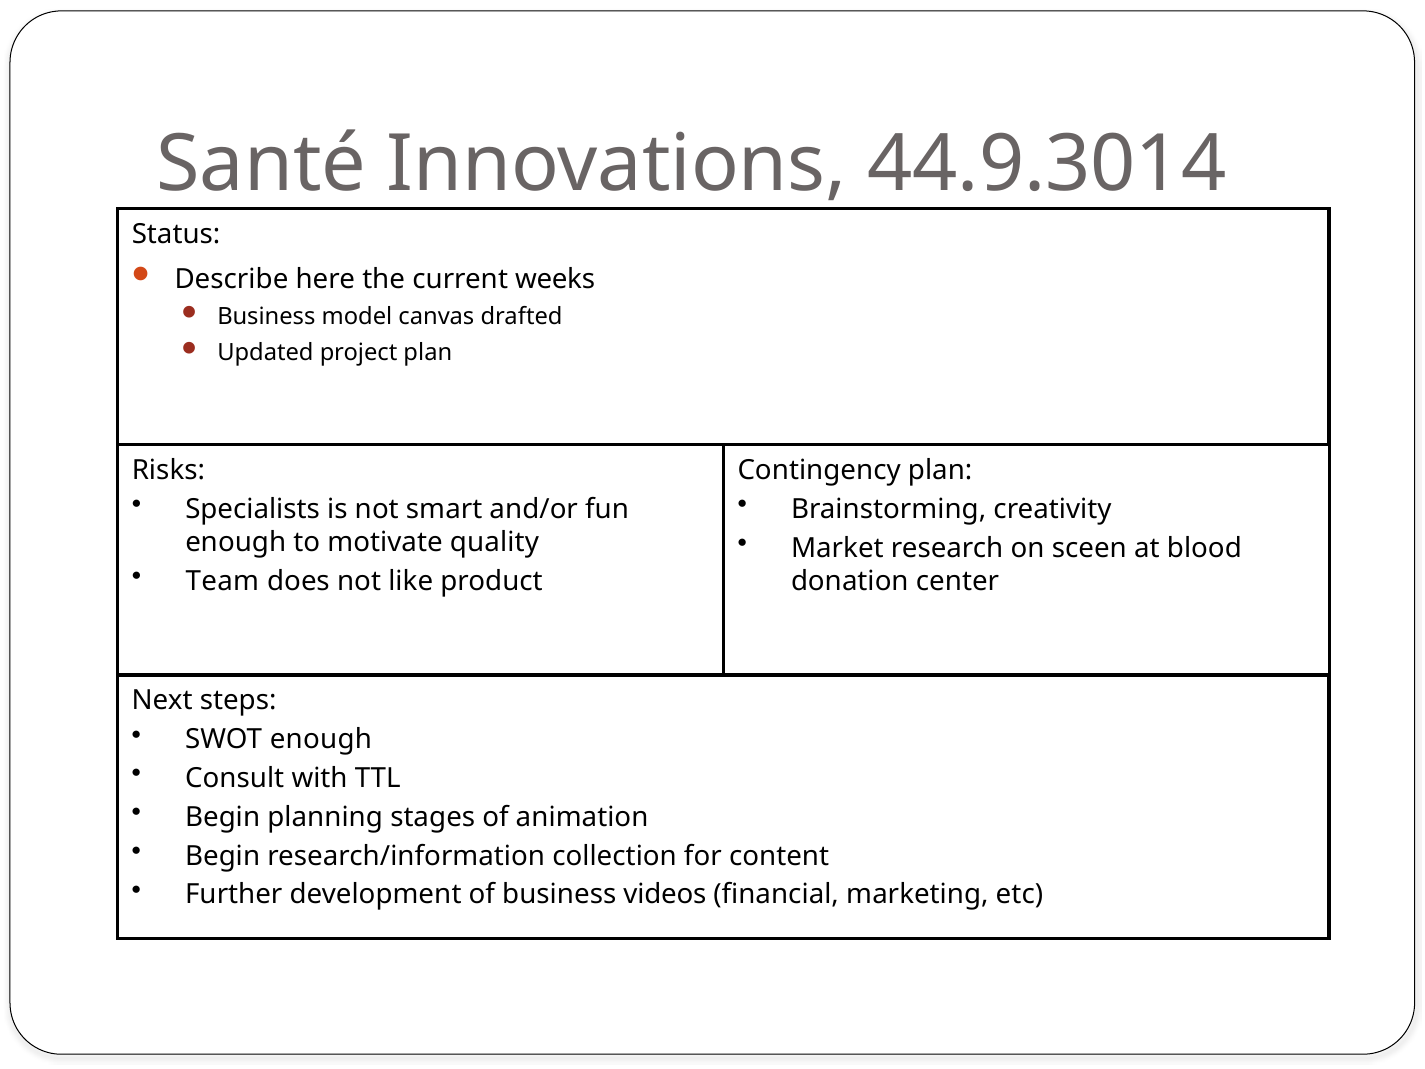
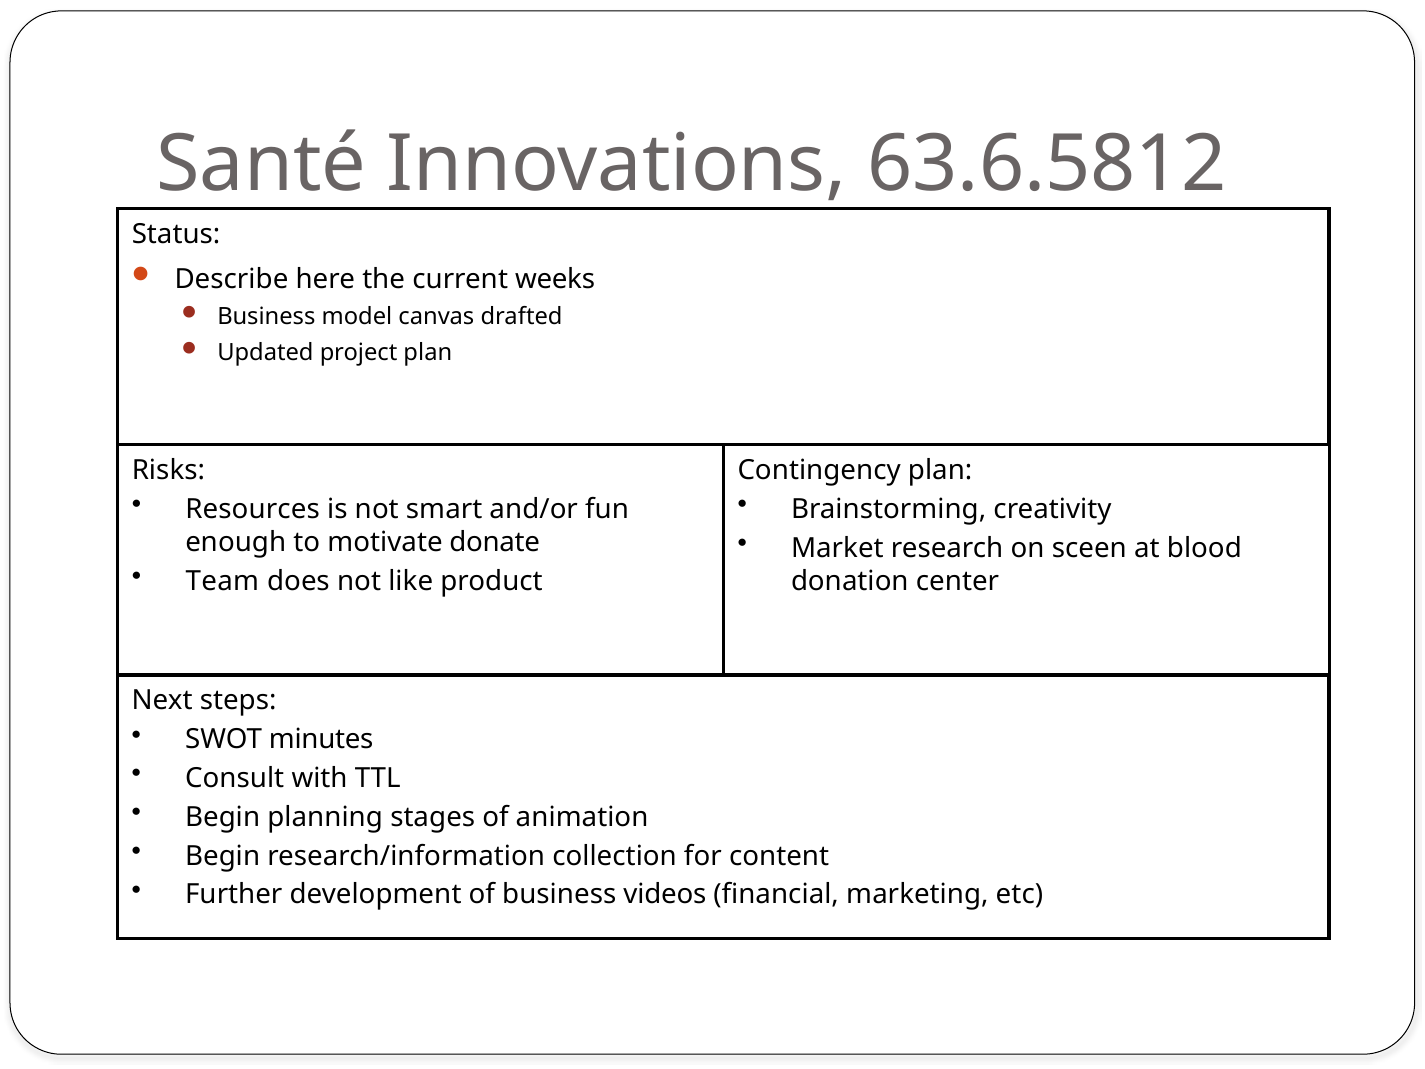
44.9.3014: 44.9.3014 -> 63.6.5812 (1047, 165)
Specialists: Specialists -> Resources (253, 509)
quality: quality -> donate (495, 542)
SWOT enough: enough -> minutes (321, 739)
